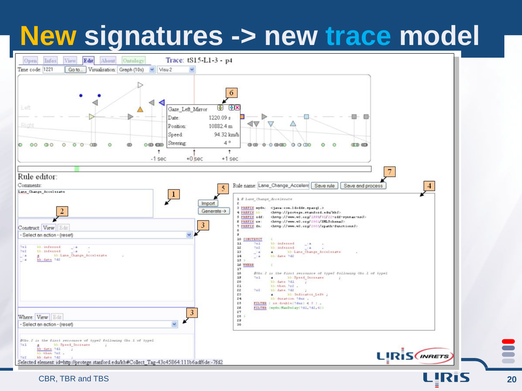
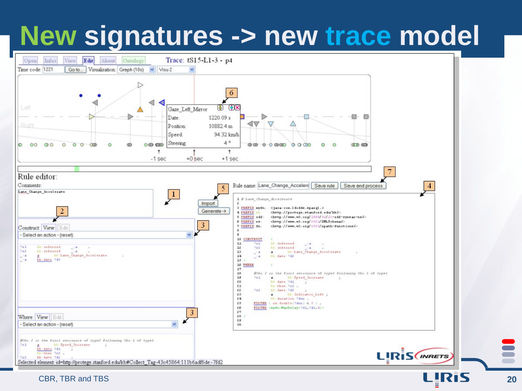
New colour: yellow -> light green (48, 36)
